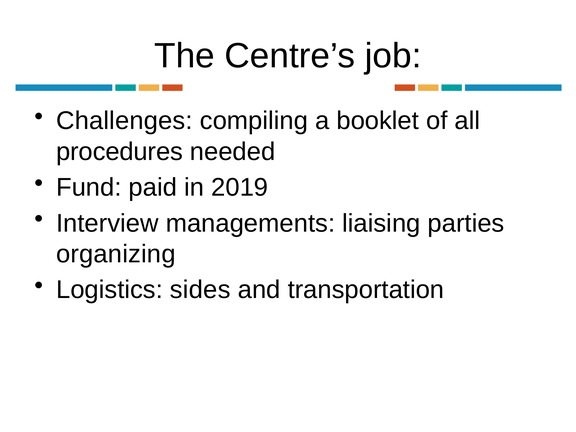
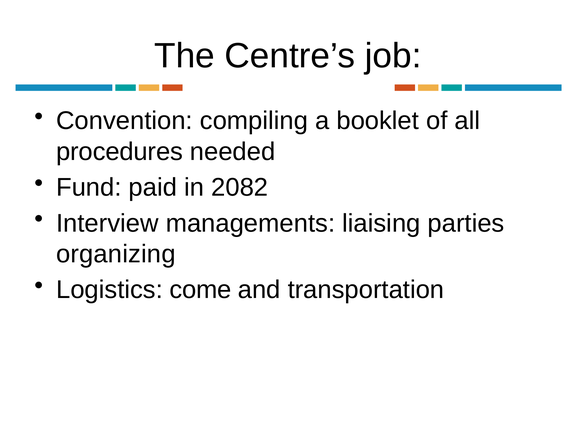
Challenges: Challenges -> Convention (124, 121)
2019: 2019 -> 2082 (240, 187)
sides: sides -> come (200, 290)
